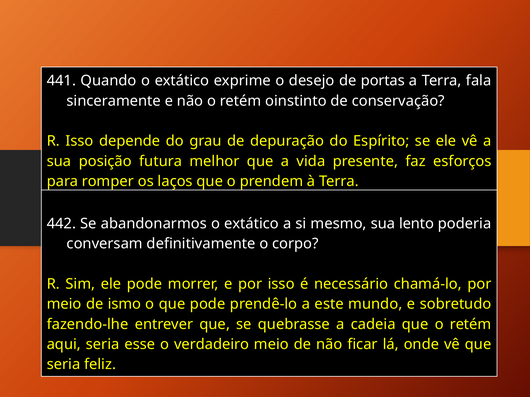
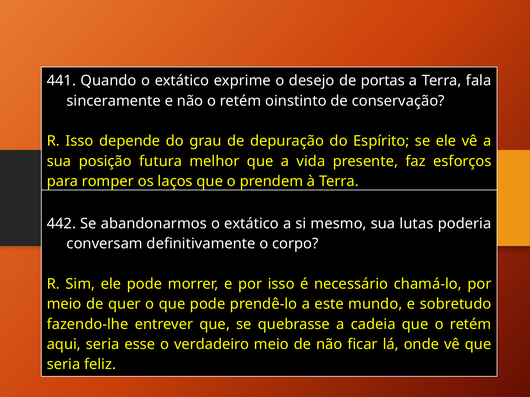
lento: lento -> lutas (416, 224)
ismo: ismo -> quer (124, 305)
